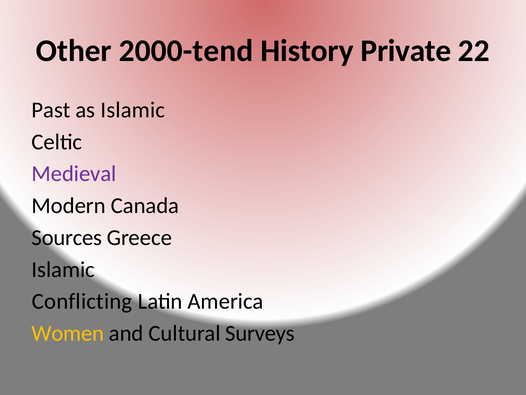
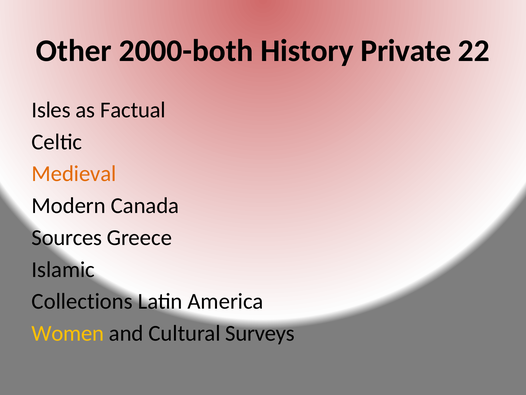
2000-tend: 2000-tend -> 2000-both (186, 51)
Past: Past -> Isles (51, 110)
as Islamic: Islamic -> Factual (133, 110)
Medieval colour: purple -> orange (74, 174)
Conflicting: Conflicting -> Collections (82, 301)
